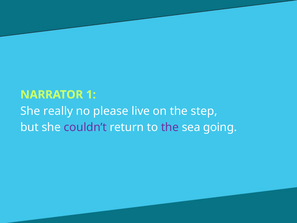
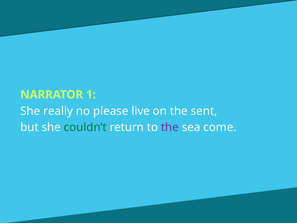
step: step -> sent (204, 111)
couldn’t colour: purple -> green (85, 127)
going: going -> come (220, 127)
